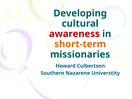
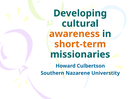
awareness colour: red -> orange (74, 34)
